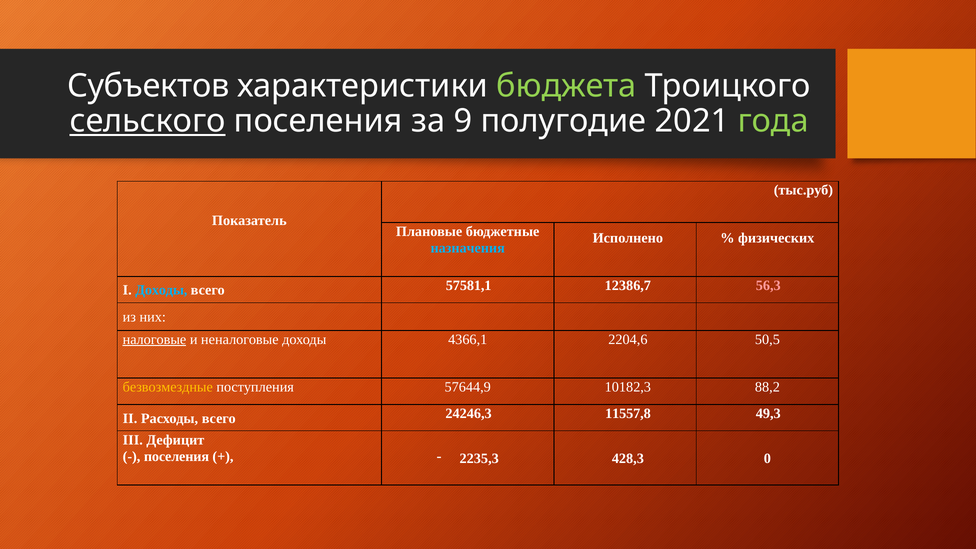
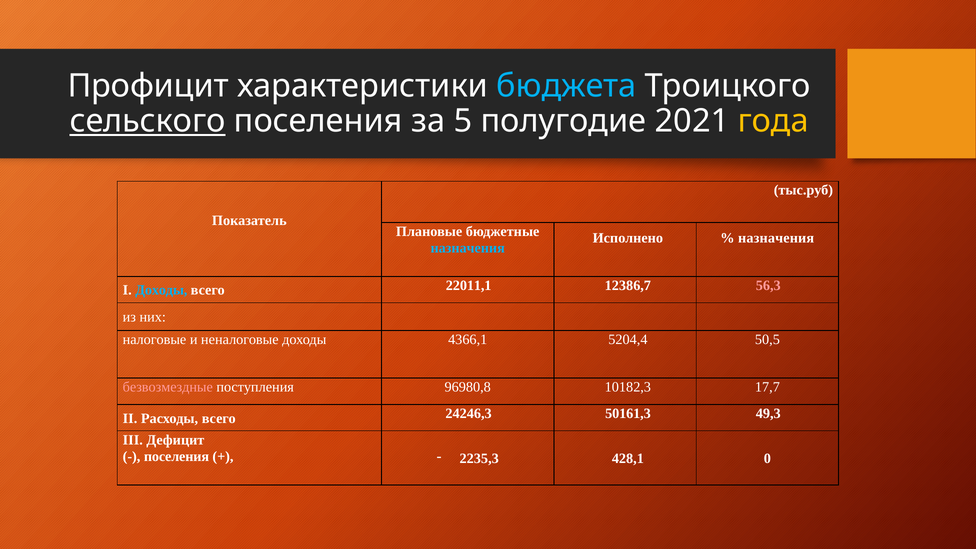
Субъектов: Субъектов -> Профицит (148, 86)
бюджета colour: light green -> light blue (566, 86)
9: 9 -> 5 (463, 121)
года colour: light green -> yellow (773, 121)
физических: физических -> назначения (776, 238)
57581,1: 57581,1 -> 22011,1 (469, 286)
налоговые underline: present -> none (154, 339)
2204,6: 2204,6 -> 5204,4 (628, 339)
безвозмездные colour: yellow -> pink (168, 387)
57644,9: 57644,9 -> 96980,8 (468, 387)
88,2: 88,2 -> 17,7 (767, 387)
11557,8: 11557,8 -> 50161,3 (628, 414)
428,3: 428,3 -> 428,1 (628, 459)
